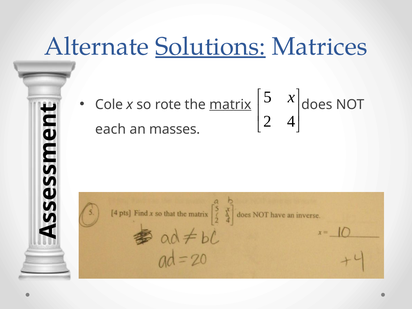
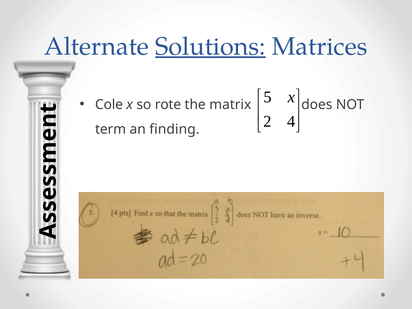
matrix underline: present -> none (230, 104)
each: each -> term (111, 129)
masses: masses -> finding (174, 129)
